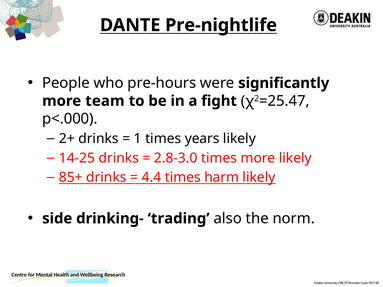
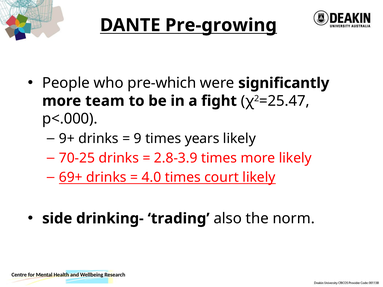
Pre-nightlife: Pre-nightlife -> Pre-growing (221, 25)
pre-hours: pre-hours -> pre-which (162, 83)
2+: 2+ -> 9+ (67, 139)
1: 1 -> 9 (138, 139)
14-25: 14-25 -> 70-25 (77, 158)
2.8-3.0: 2.8-3.0 -> 2.8-3.9 (176, 158)
85+: 85+ -> 69+ (71, 177)
4.4: 4.4 -> 4.0 (151, 177)
harm: harm -> court (222, 177)
